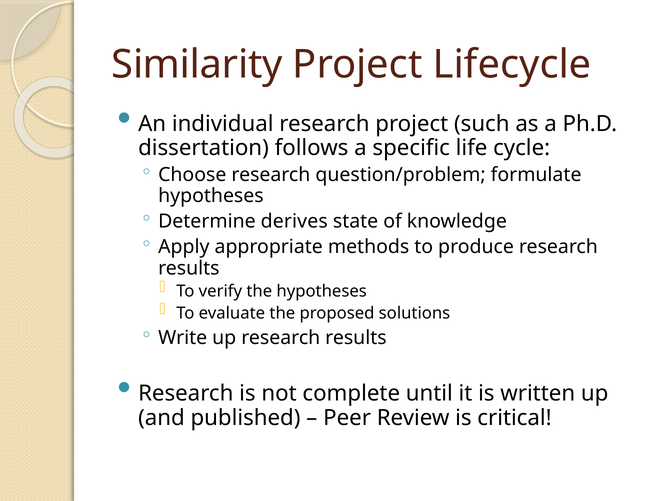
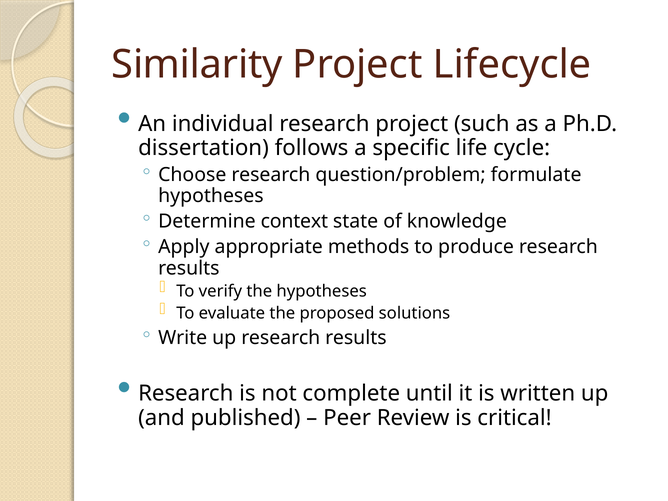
derives: derives -> context (294, 221)
